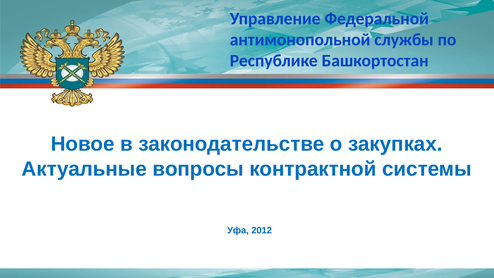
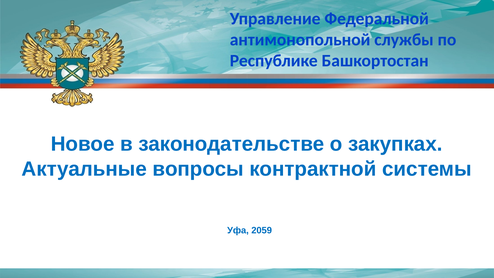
2012: 2012 -> 2059 (262, 230)
